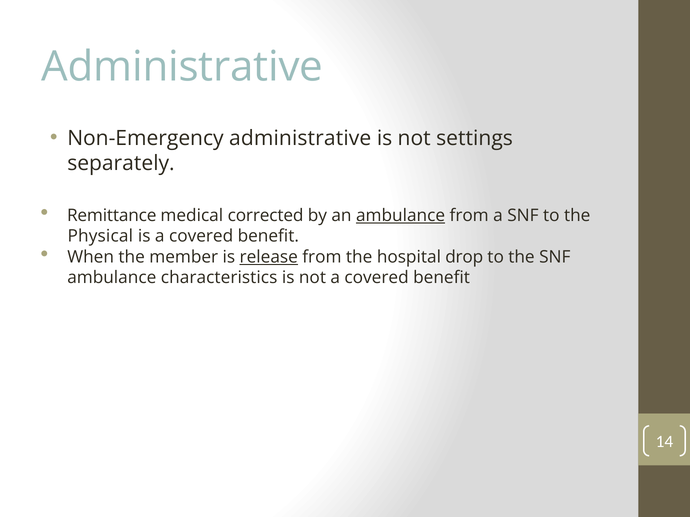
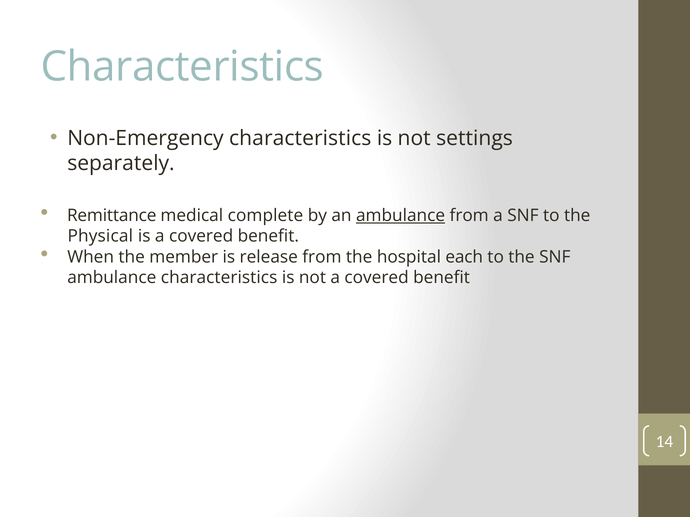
Administrative: Administrative -> Characteristics (182, 67)
Non-Emergency administrative: administrative -> characteristics (300, 138)
corrected: corrected -> complete (265, 216)
release underline: present -> none (269, 257)
drop: drop -> each (464, 257)
